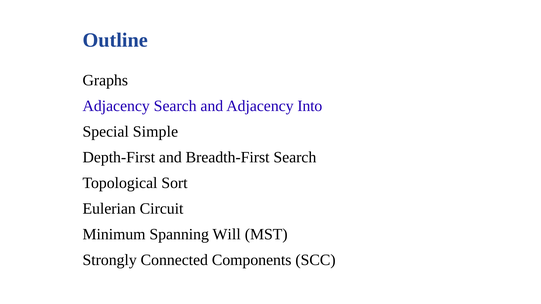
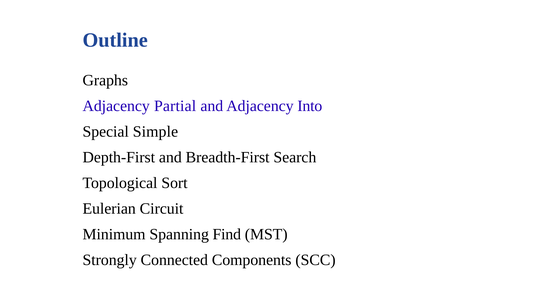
Adjacency Search: Search -> Partial (175, 106)
Will: Will -> Find (227, 235)
